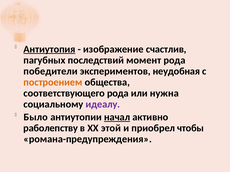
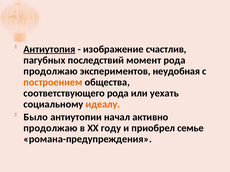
победители: победители -> продолжаю (51, 71)
нужна: нужна -> уехать (164, 93)
идеалу colour: purple -> orange (103, 105)
начал underline: present -> none (117, 117)
раболепству: раболепству -> продолжаю (50, 128)
этой: этой -> году (111, 128)
чтобы: чтобы -> семье (190, 128)
